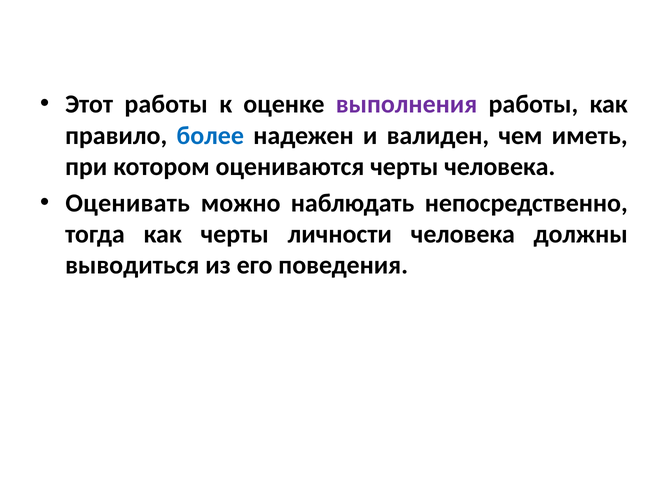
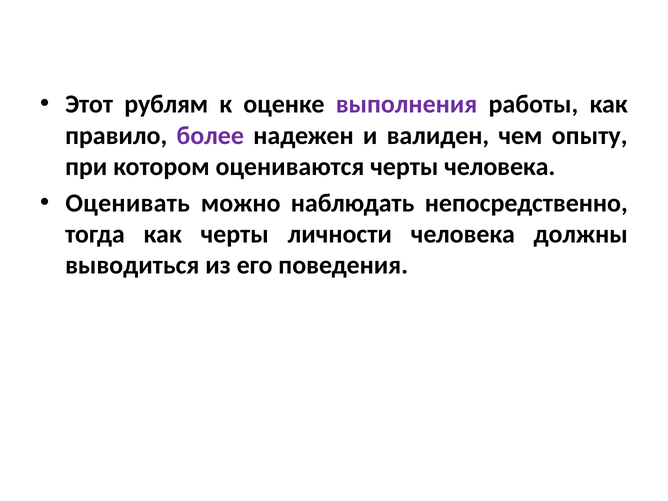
Этот работы: работы -> рублям (166, 104)
более colour: blue -> purple (210, 135)
иметь: иметь -> опыту (590, 135)
